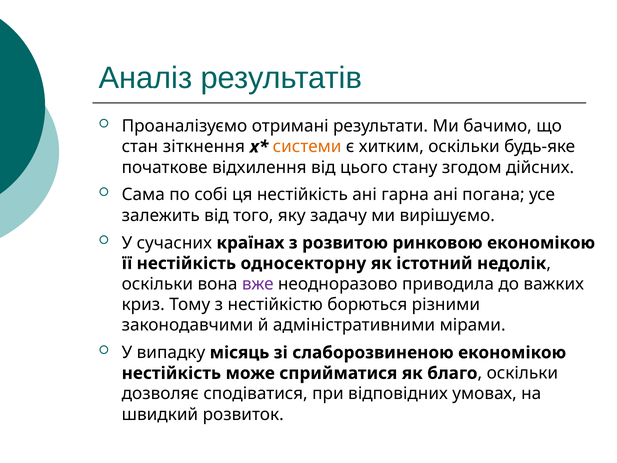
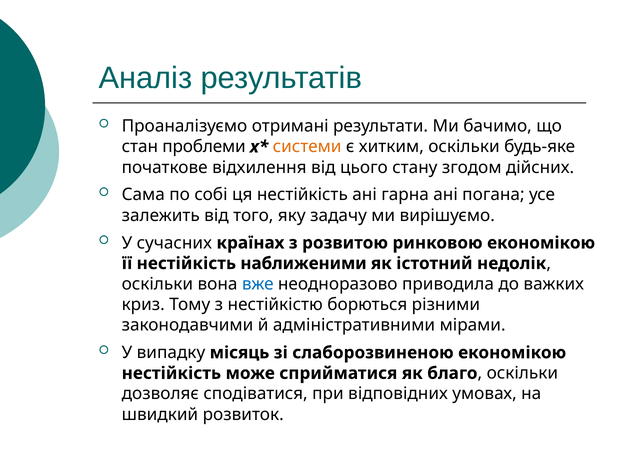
зіткнення: зіткнення -> проблеми (204, 147)
односекторну: односекторну -> наближеними (304, 263)
вже colour: purple -> blue (258, 284)
